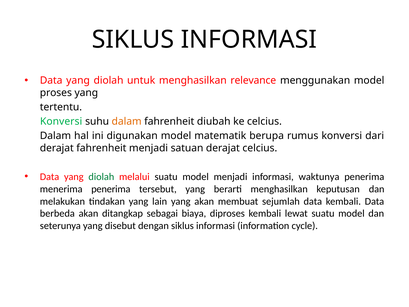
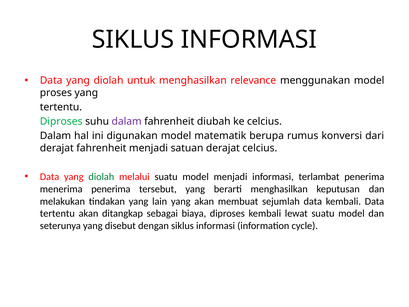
Konversi: Konversi -> Diproses (61, 121)
dalam colour: orange -> purple (127, 121)
waktunya: waktunya -> terlambat (319, 177)
berbeda: berbeda -> tertentu (57, 213)
